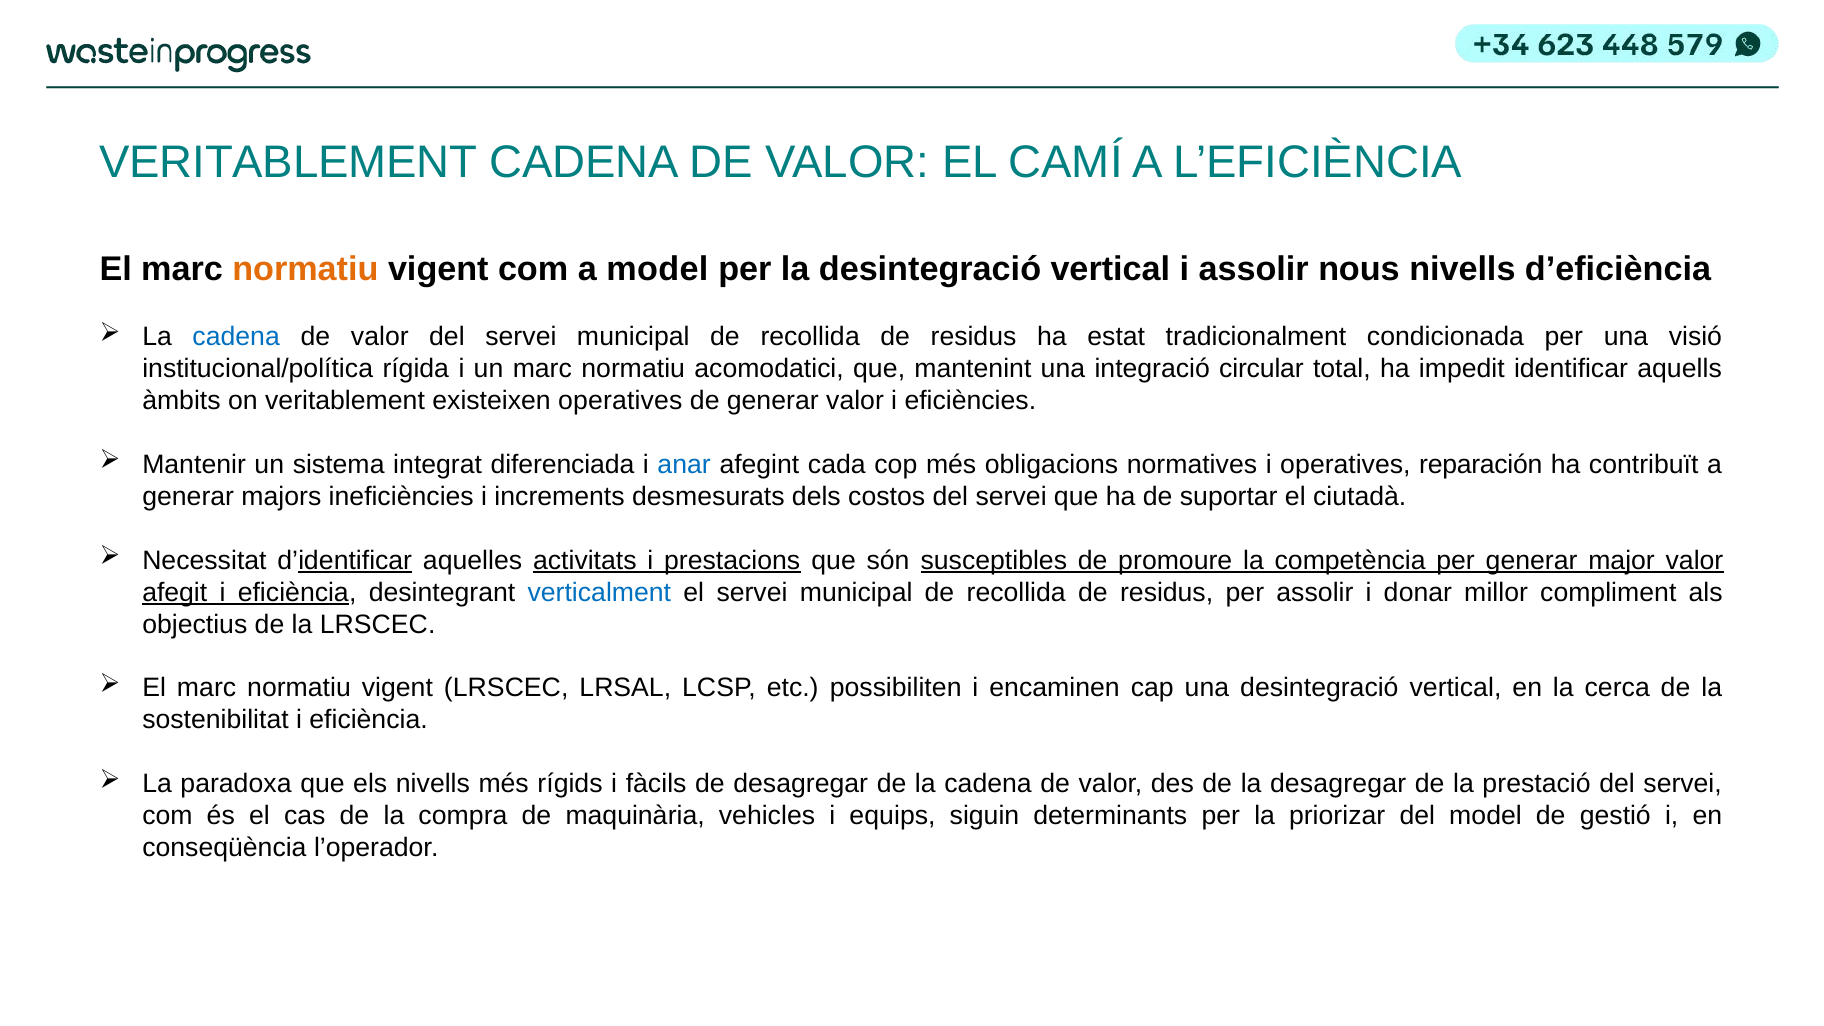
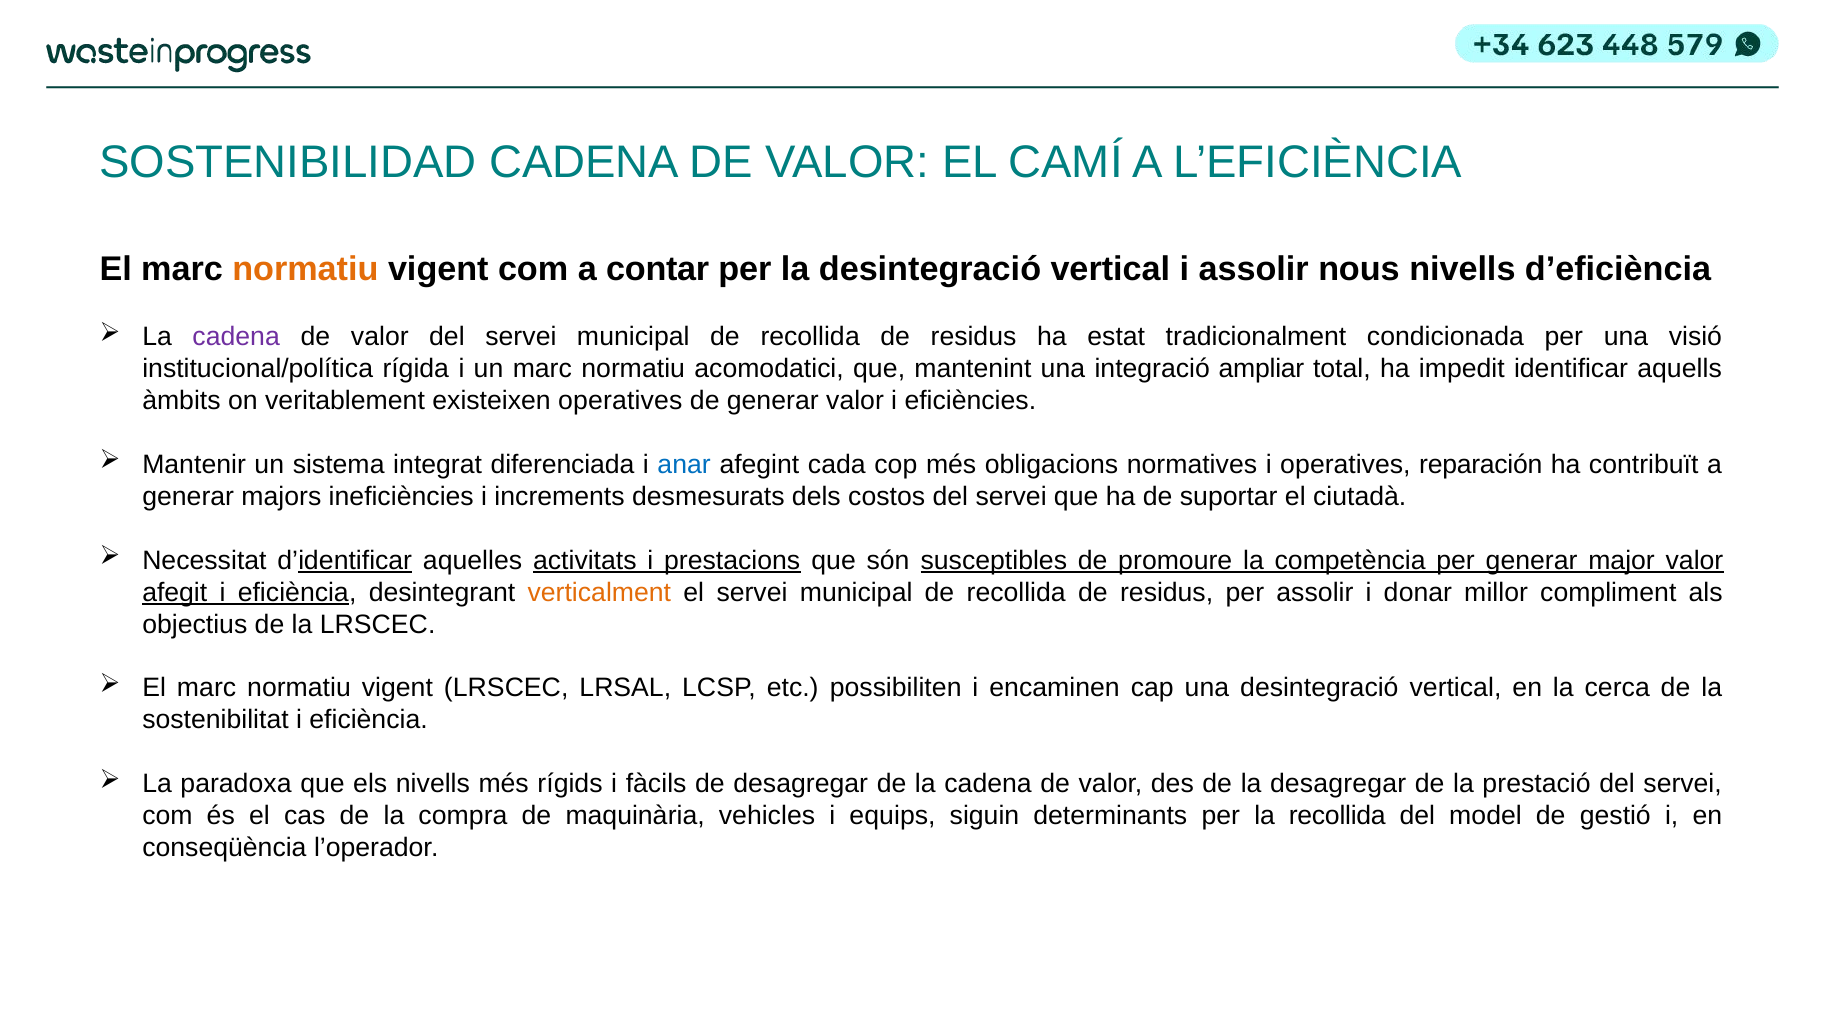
VERITABLEMENT: VERITABLEMENT -> SOSTENIBILIDAD (288, 162)
a model: model -> contar (658, 269)
cadena colour: blue -> purple (236, 337)
circular: circular -> ampliar (1262, 369)
verticalment colour: blue -> orange (599, 592)
la priorizar: priorizar -> recollida (1337, 816)
